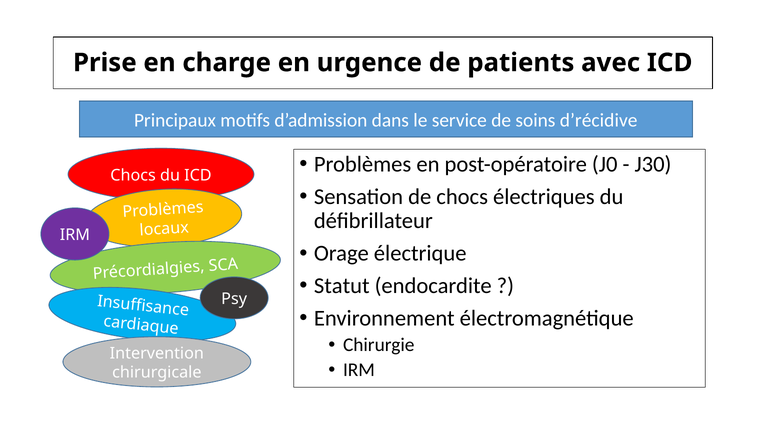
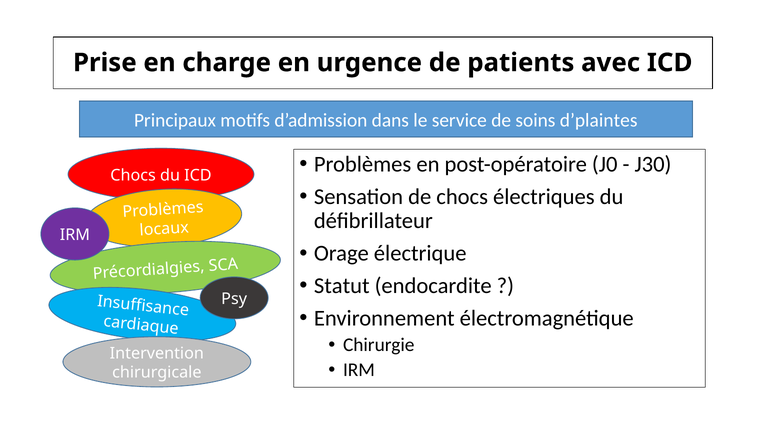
d’récidive: d’récidive -> d’plaintes (599, 120)
